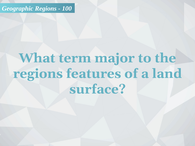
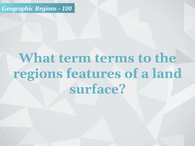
major: major -> terms (114, 58)
